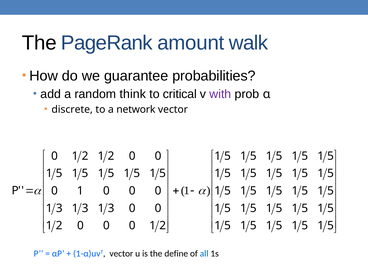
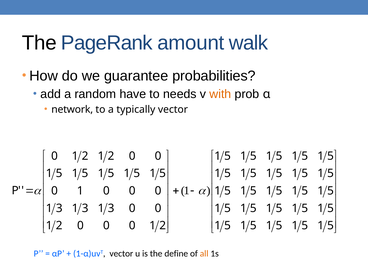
think: think -> have (133, 94)
critical: critical -> needs (180, 94)
with colour: purple -> orange (220, 94)
discrete: discrete -> network (72, 109)
network: network -> typically (136, 109)
all colour: blue -> orange (204, 254)
